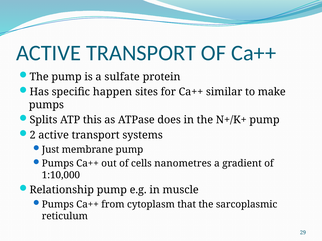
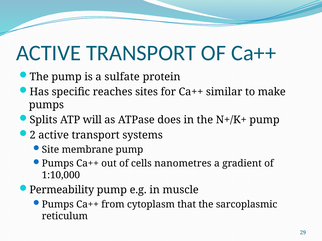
happen: happen -> reaches (113, 92)
this: this -> will (92, 120)
Just: Just -> Site (50, 150)
Relationship: Relationship -> Permeability (62, 190)
